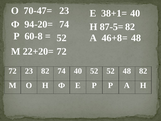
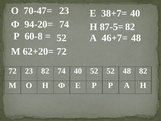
38+1=: 38+1= -> 38+7= (114, 13)
46+8=: 46+8= -> 46+7= (115, 38)
22+20=: 22+20= -> 62+20= (38, 51)
